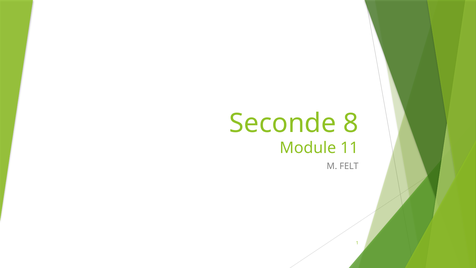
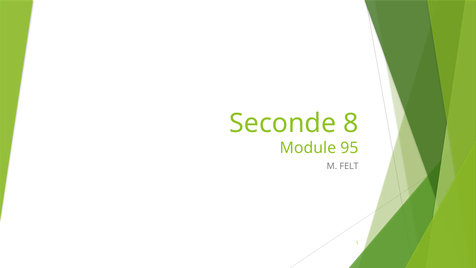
11: 11 -> 95 (349, 148)
